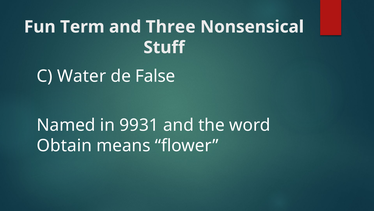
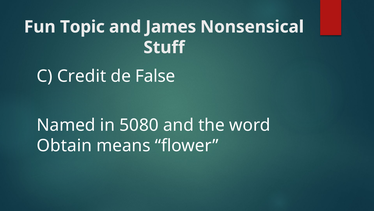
Term: Term -> Topic (82, 27)
Three: Three -> James (171, 27)
Water: Water -> Credit (82, 76)
9931: 9931 -> 5080 (139, 125)
